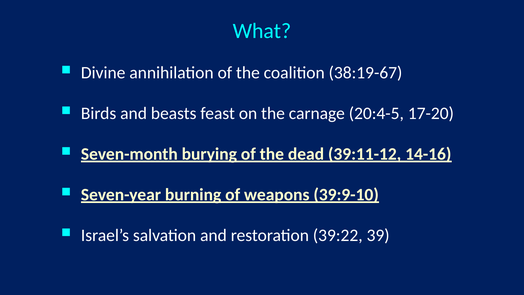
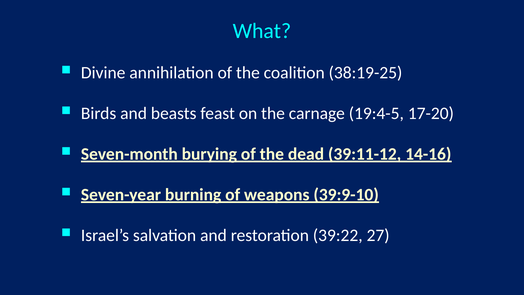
38:19-67: 38:19-67 -> 38:19-25 (365, 73)
20:4-5: 20:4-5 -> 19:4-5 (376, 113)
39: 39 -> 27 (378, 235)
